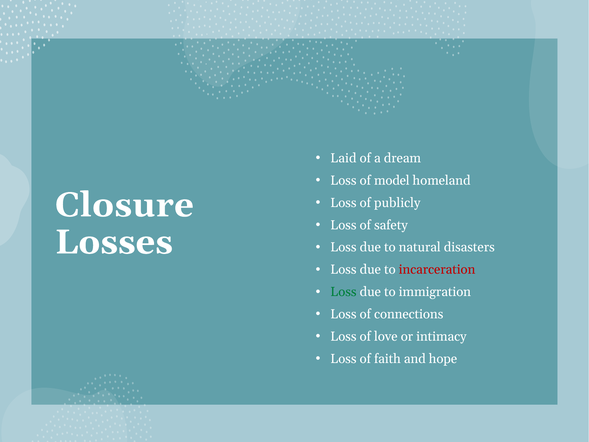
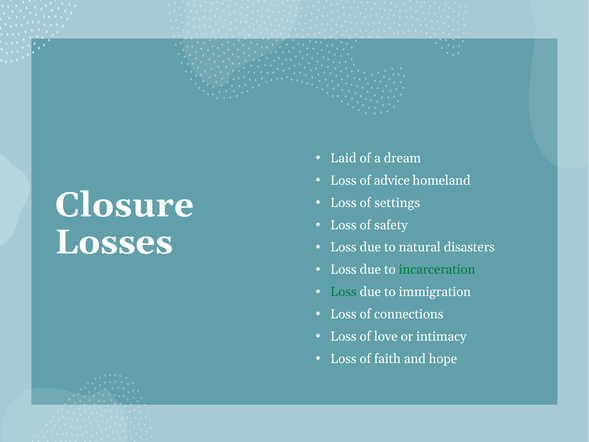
model: model -> advice (392, 180)
publicly: publicly -> settings (397, 203)
incarceration colour: red -> green (437, 269)
